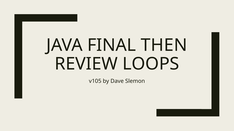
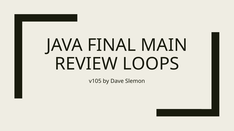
THEN: THEN -> MAIN (164, 45)
